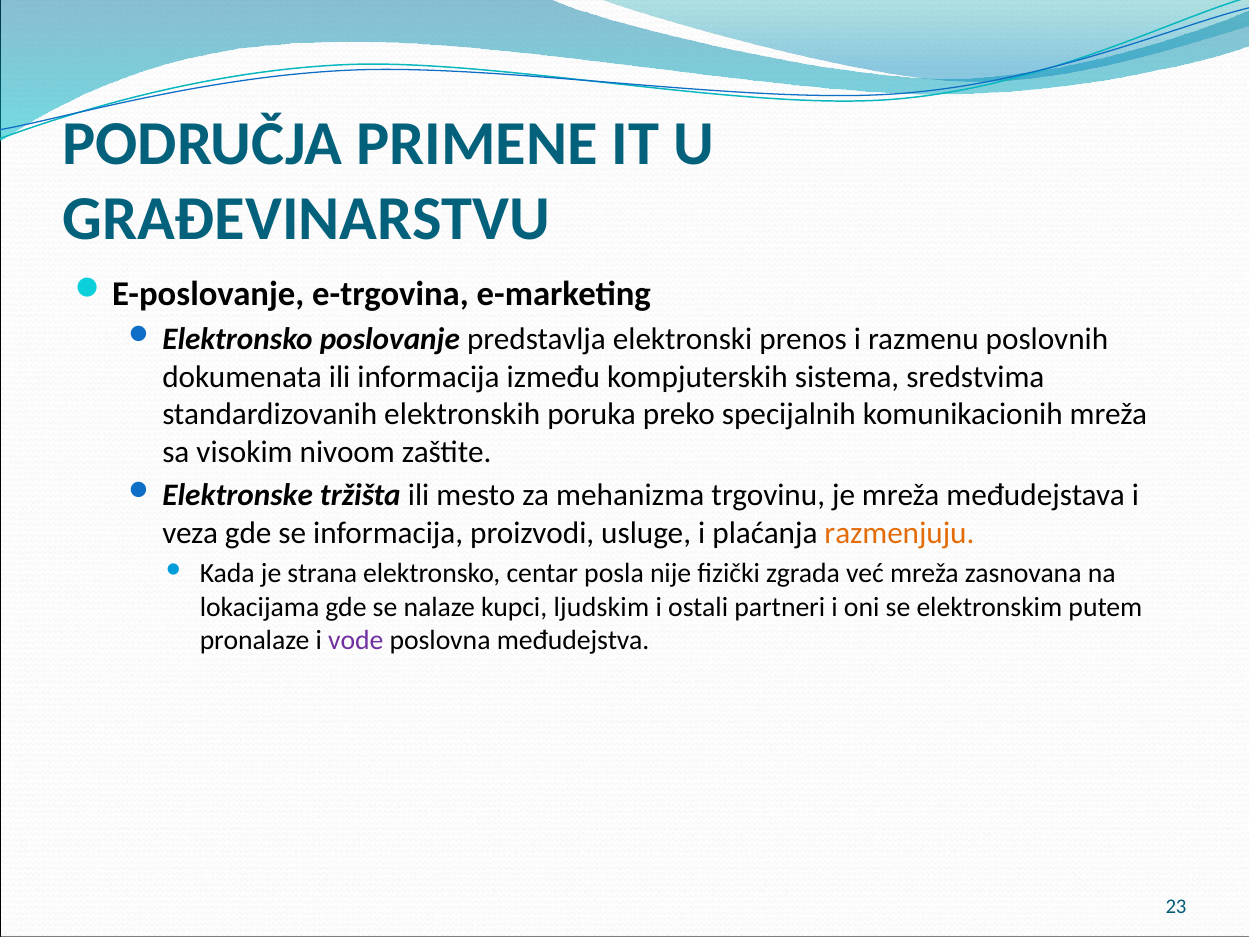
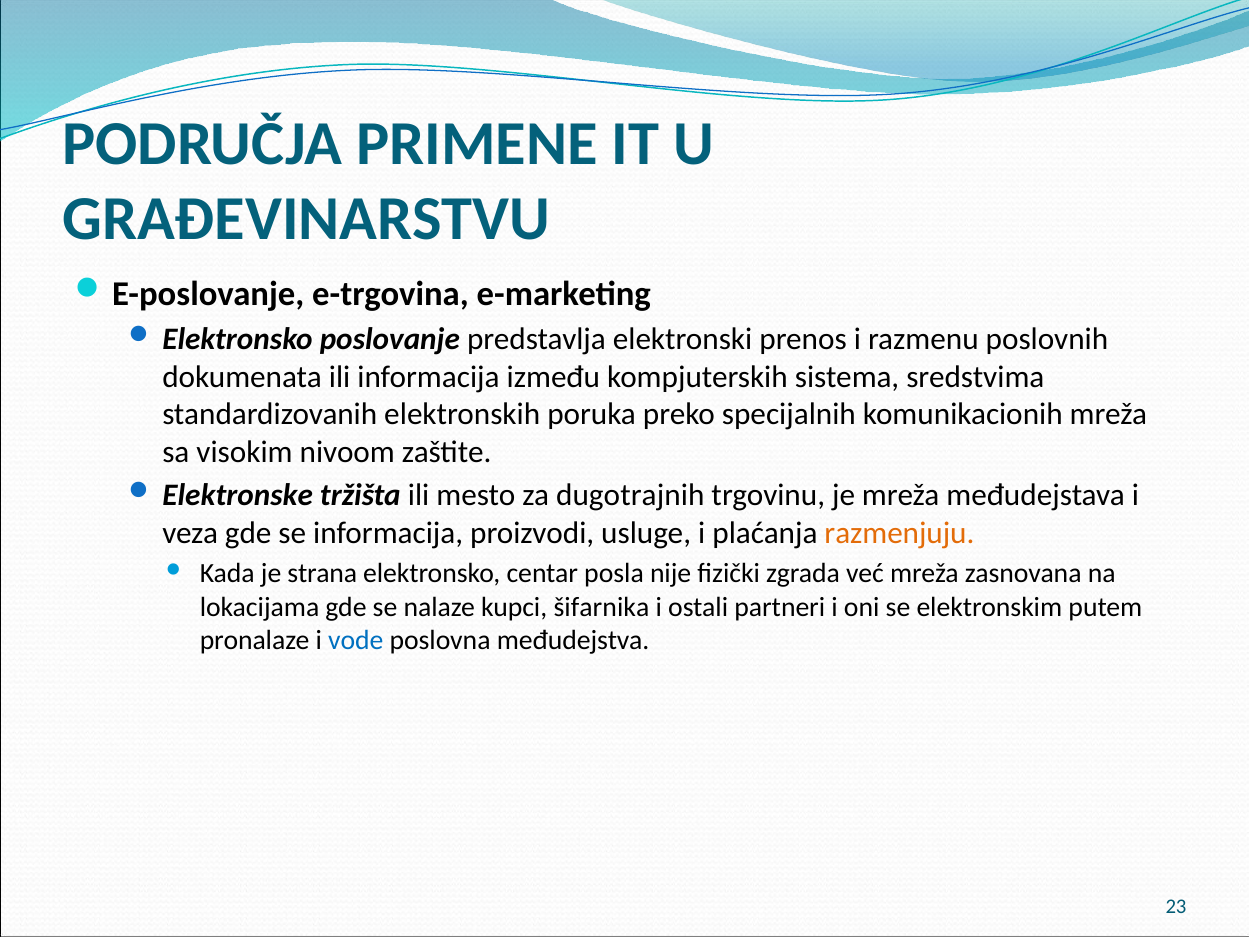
mehanizma: mehanizma -> dugotrajnih (630, 495)
ljudskim: ljudskim -> šifarnika (601, 607)
vode colour: purple -> blue (356, 640)
